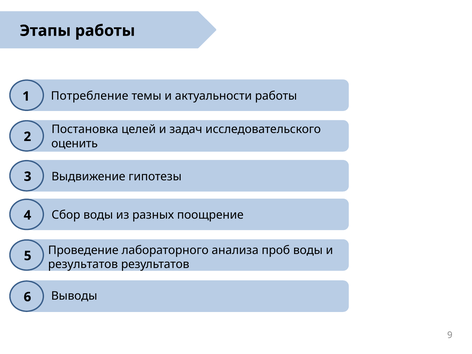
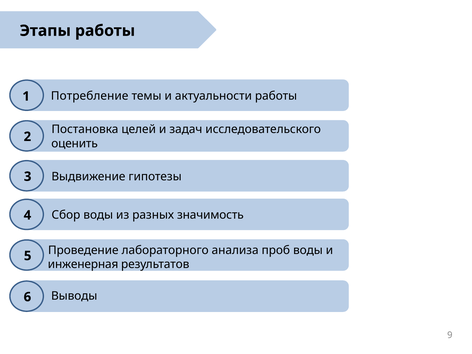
поощрение: поощрение -> значимость (210, 215)
результатов: результатов -> инженерная (83, 264)
